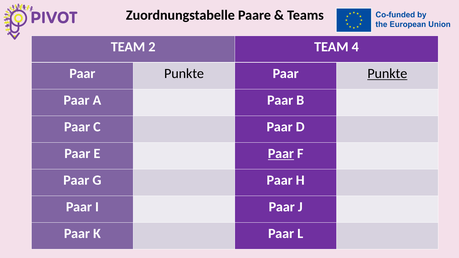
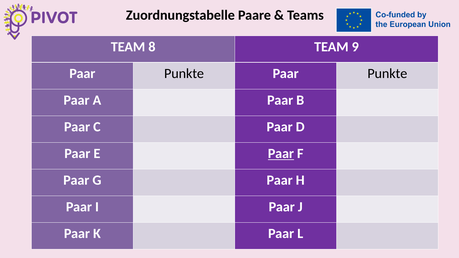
2: 2 -> 8 (152, 47)
4: 4 -> 9 (355, 47)
Punkte underline: present -> none (387, 74)
